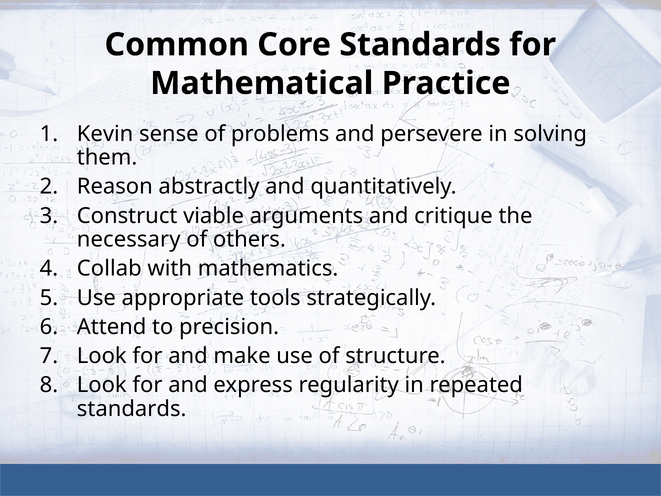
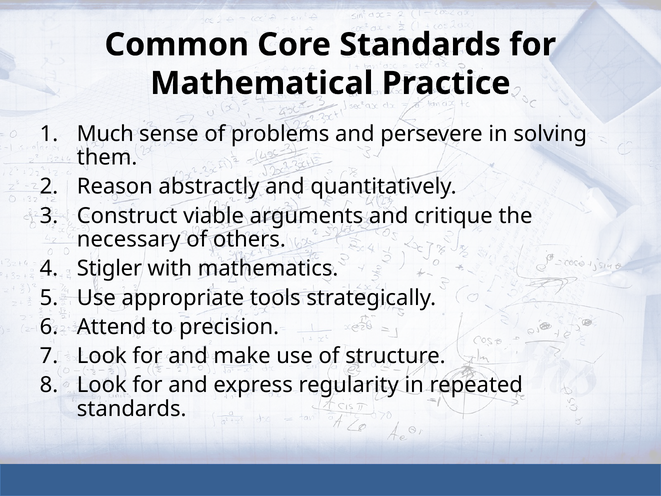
Kevin: Kevin -> Much (105, 134)
Collab: Collab -> Stigler (109, 269)
